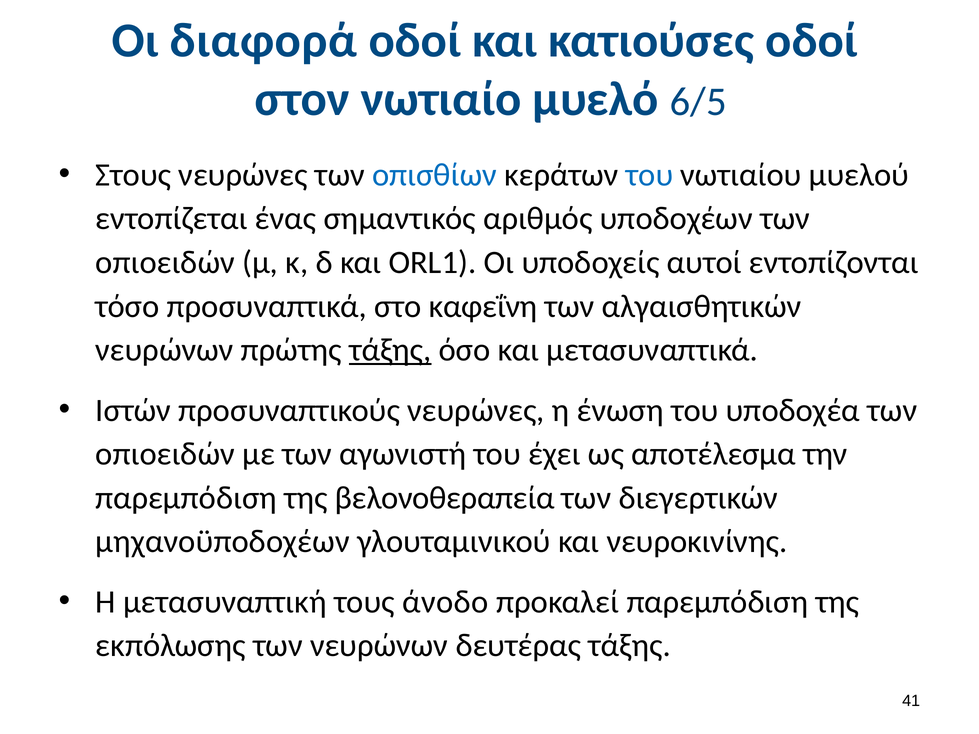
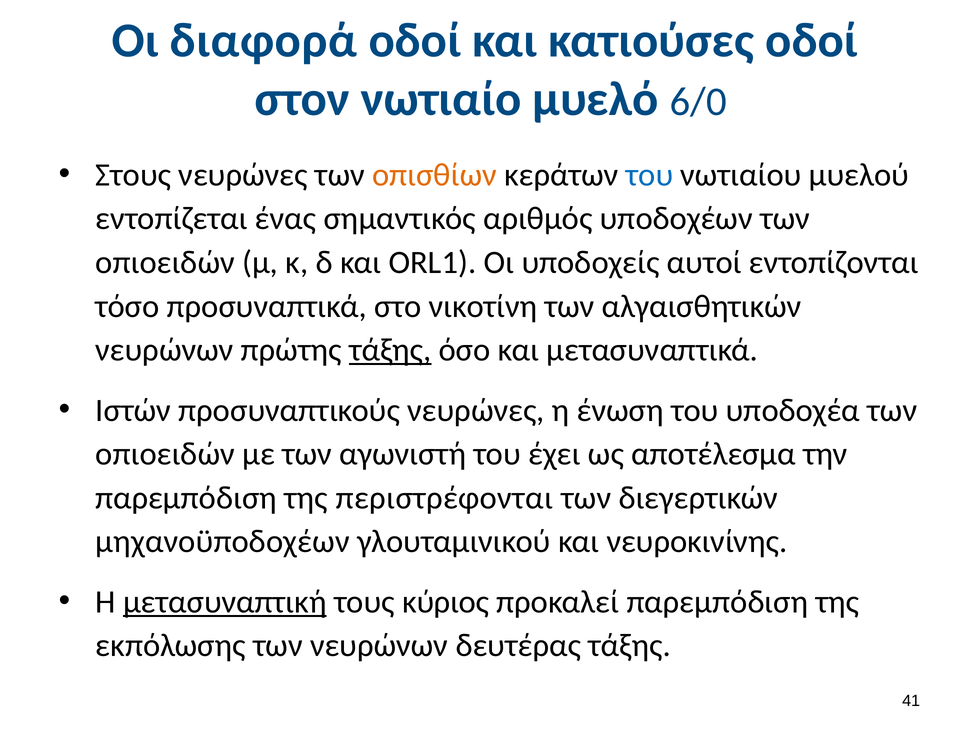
6/5: 6/5 -> 6/0 (698, 102)
οπισθίων colour: blue -> orange (435, 175)
καφεΐνη: καφεΐνη -> νικοτίνη (483, 306)
βελονοθεραπεία: βελονοθεραπεία -> περιστρέφονται (444, 498)
μετασυναπτική underline: none -> present (225, 602)
άνοδο: άνοδο -> κύριος (446, 602)
